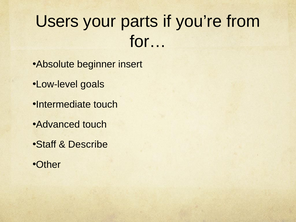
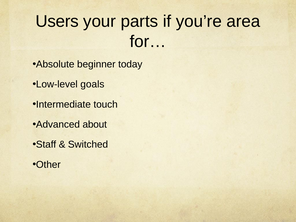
from: from -> area (243, 21)
insert: insert -> today (130, 64)
Advanced touch: touch -> about (95, 124)
Describe: Describe -> Switched (88, 145)
